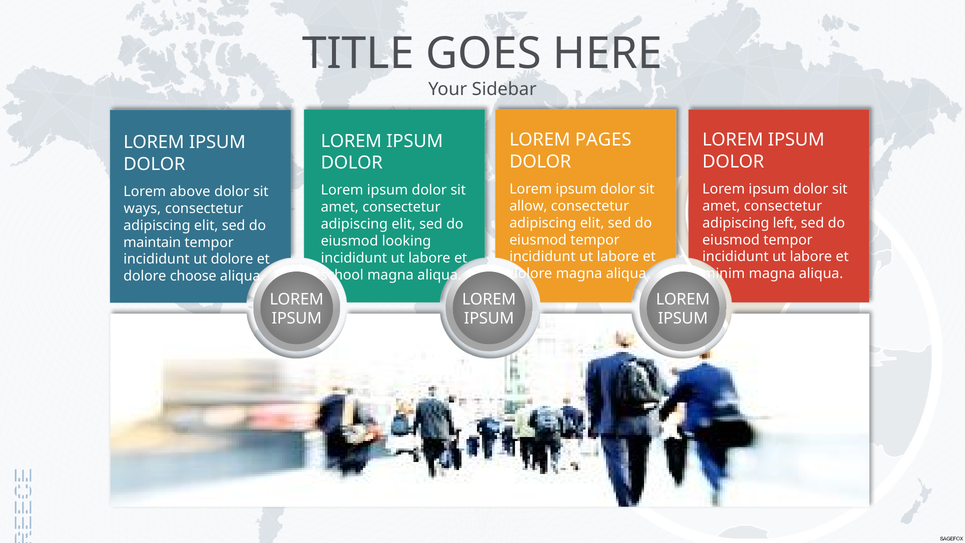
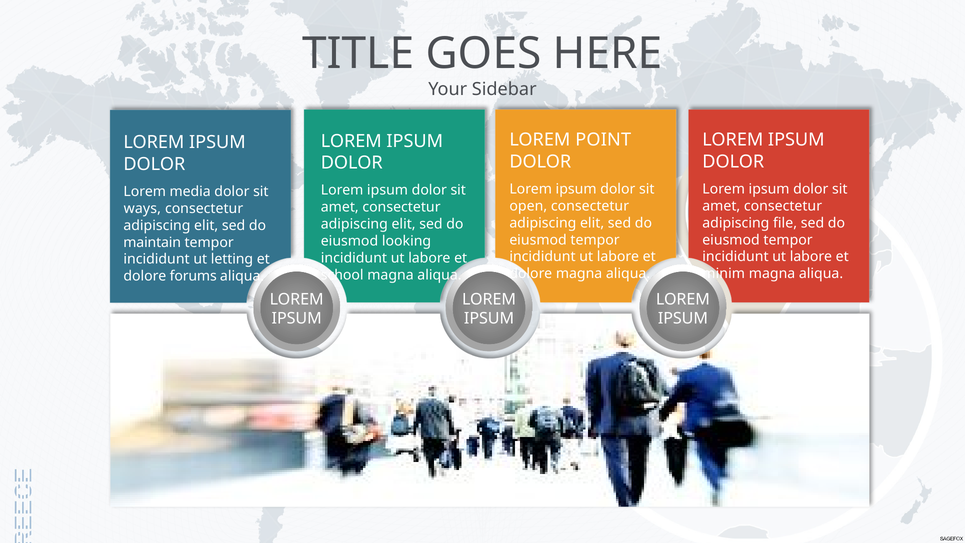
PAGES: PAGES -> POINT (603, 140)
above: above -> media (190, 192)
allow: allow -> open (528, 206)
left: left -> file (785, 223)
ut dolore: dolore -> letting (232, 259)
choose: choose -> forums (193, 276)
